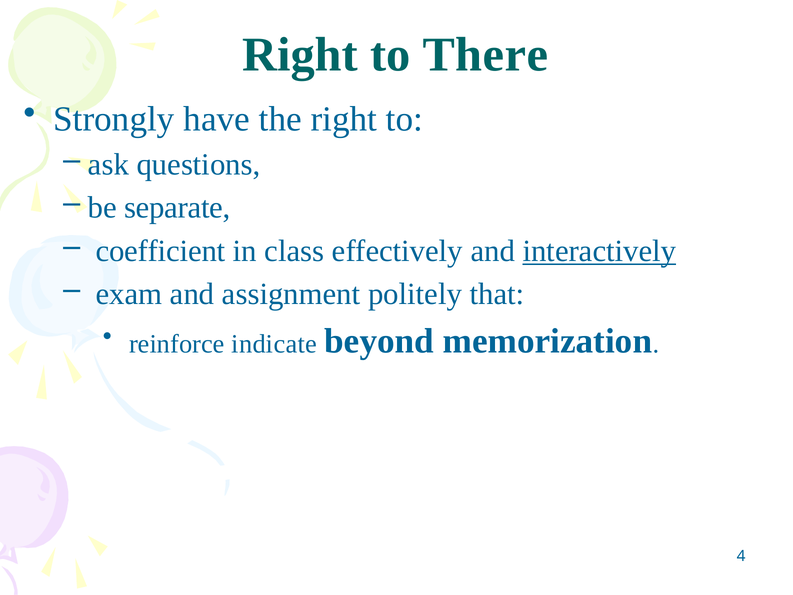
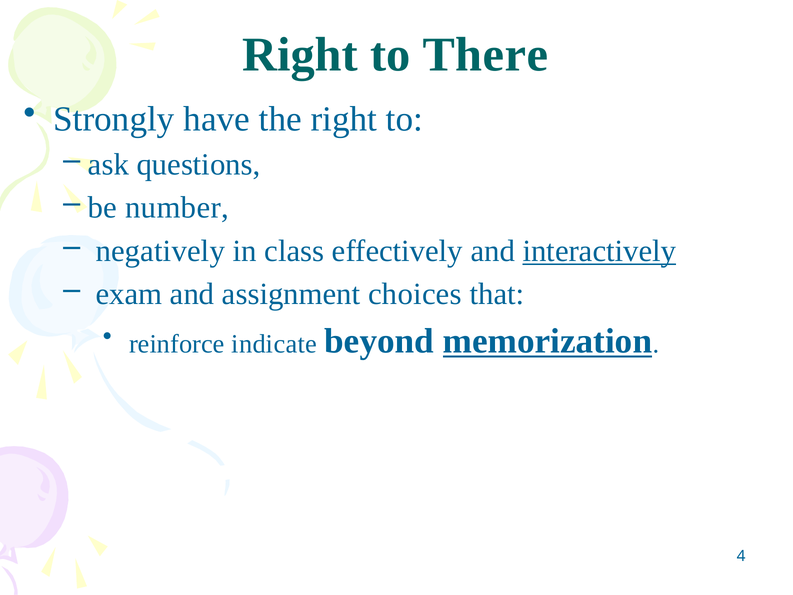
separate: separate -> number (177, 208)
coefficient: coefficient -> negatively (160, 251)
politely: politely -> choices (415, 294)
memorization underline: none -> present (547, 341)
